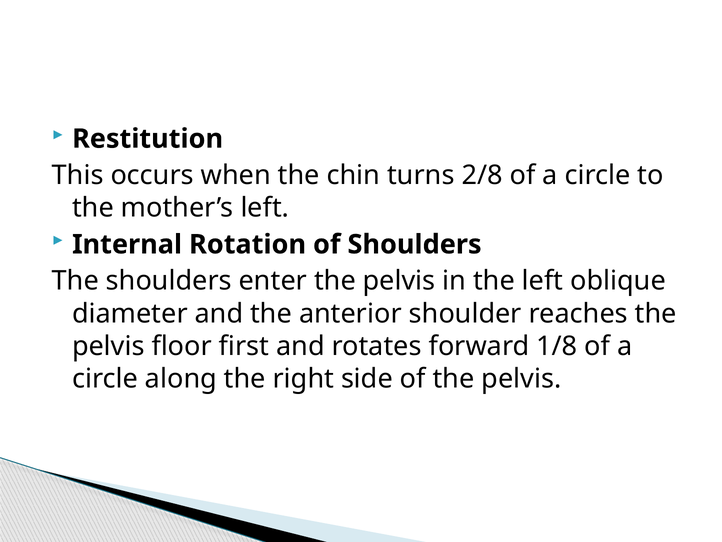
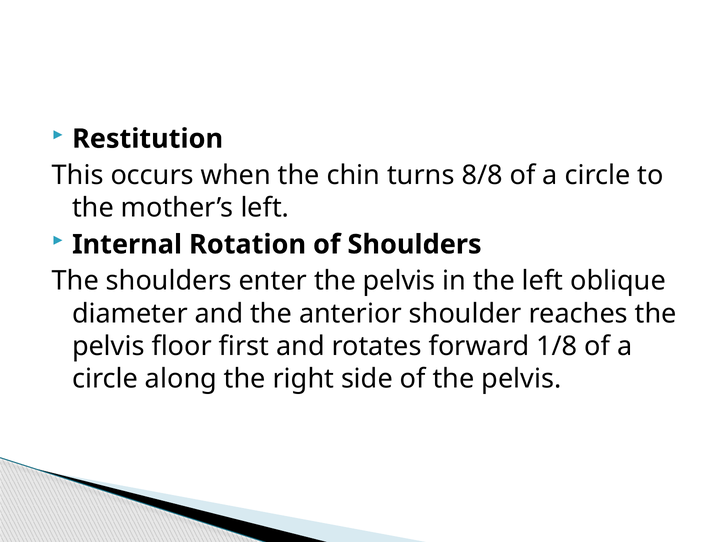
2/8: 2/8 -> 8/8 (482, 175)
